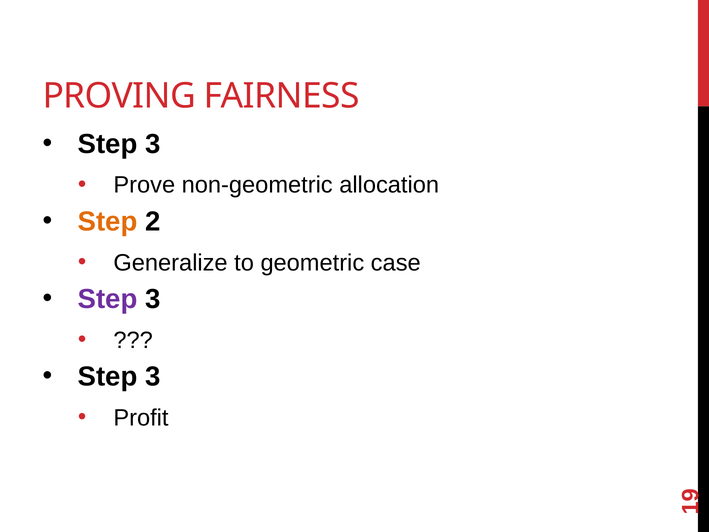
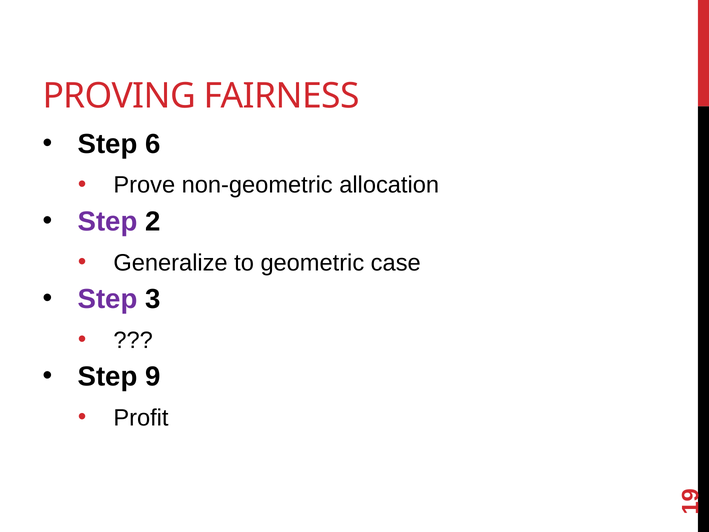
3: 3 -> 6 (153, 144)
Step colour: orange -> purple (108, 222)
3: 3 -> 9 (153, 377)
